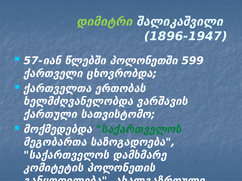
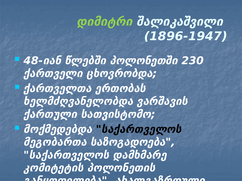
57-იან: 57-იან -> 48-იან (42, 61)
599: 599 -> 230 (193, 61)
საქართველოს colour: green -> black (139, 130)
